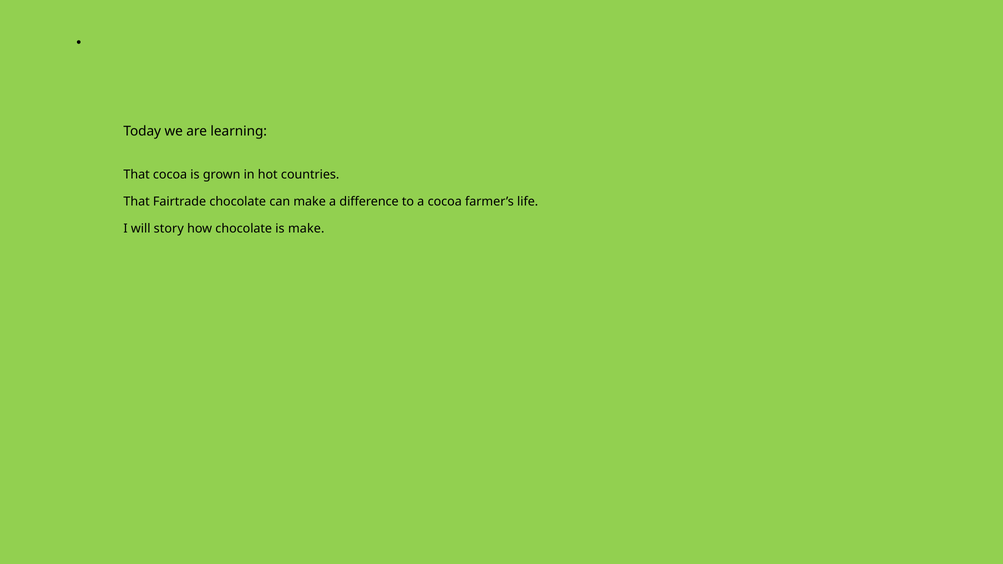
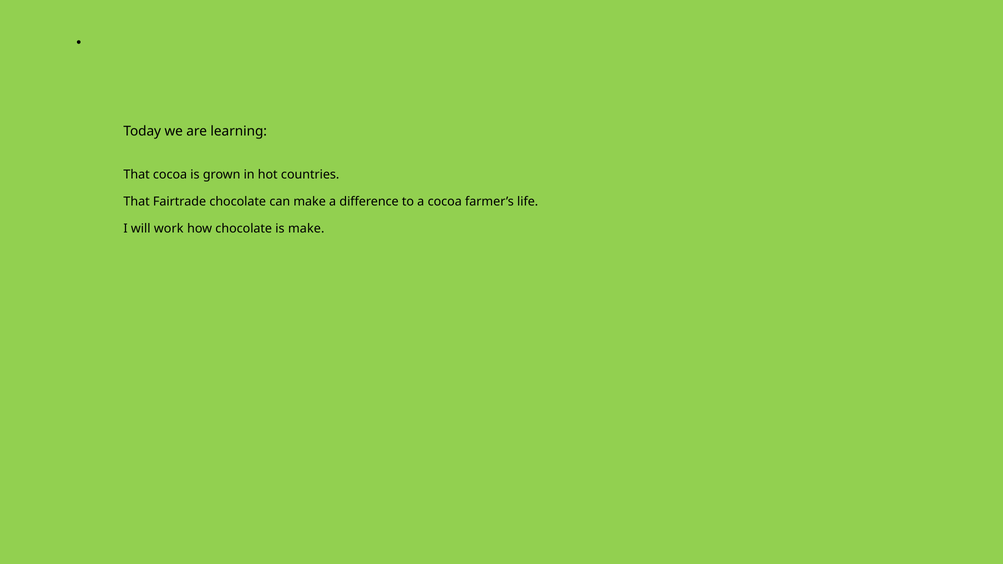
story: story -> work (169, 229)
